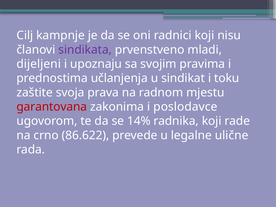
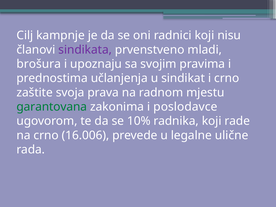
dijeljeni: dijeljeni -> brošura (39, 64)
i toku: toku -> crno (227, 78)
garantovana colour: red -> green (52, 107)
14%: 14% -> 10% (139, 121)
86.622: 86.622 -> 16.006 (86, 135)
